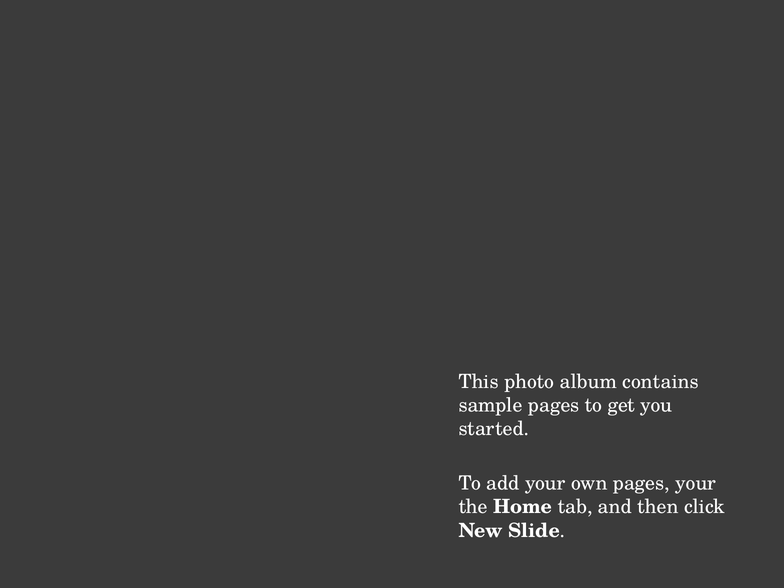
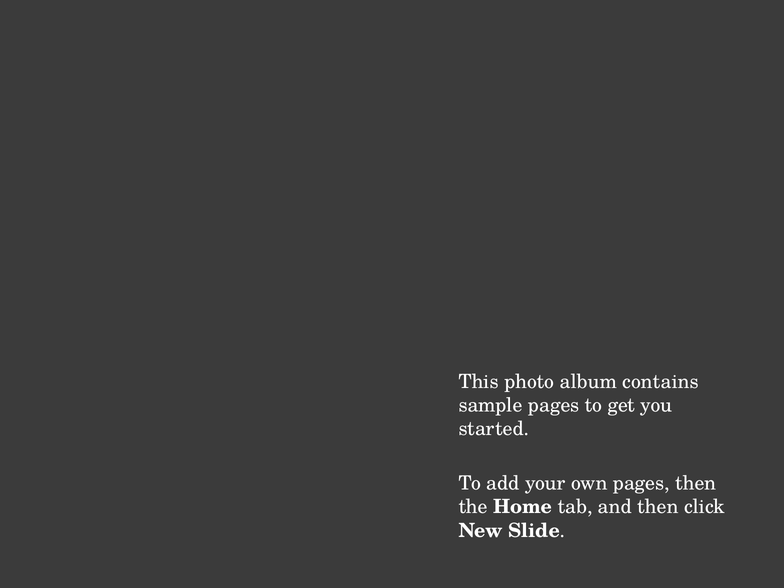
pages your: your -> then (696, 484)
